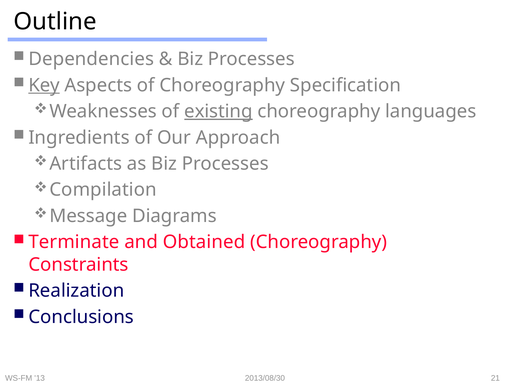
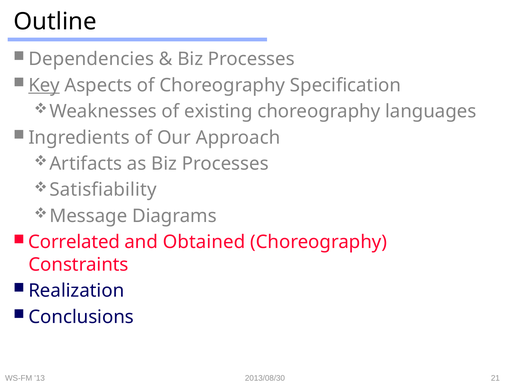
existing underline: present -> none (218, 112)
Compilation: Compilation -> Satisfiability (103, 190)
Terminate: Terminate -> Correlated (74, 243)
